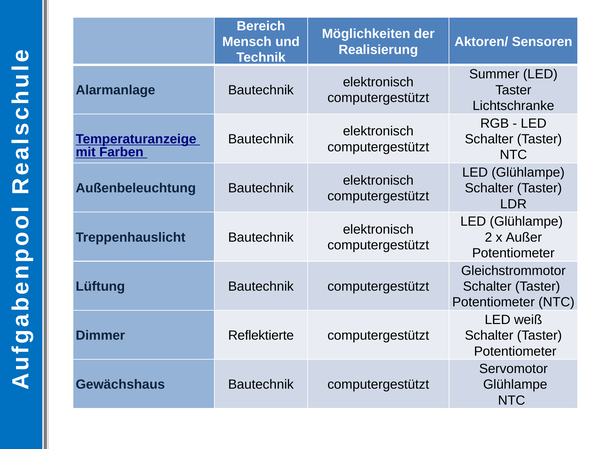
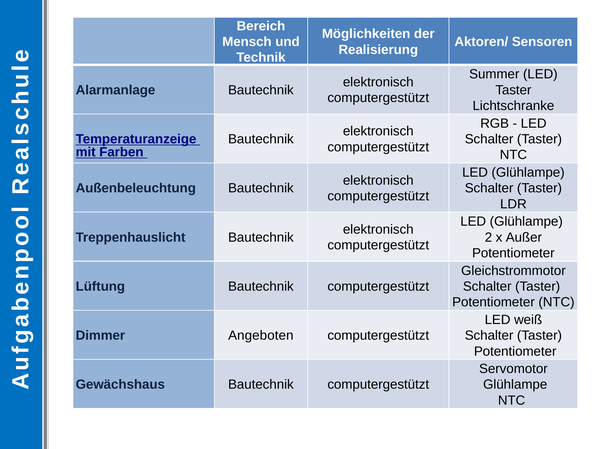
Reflektierte: Reflektierte -> Angeboten (261, 336)
